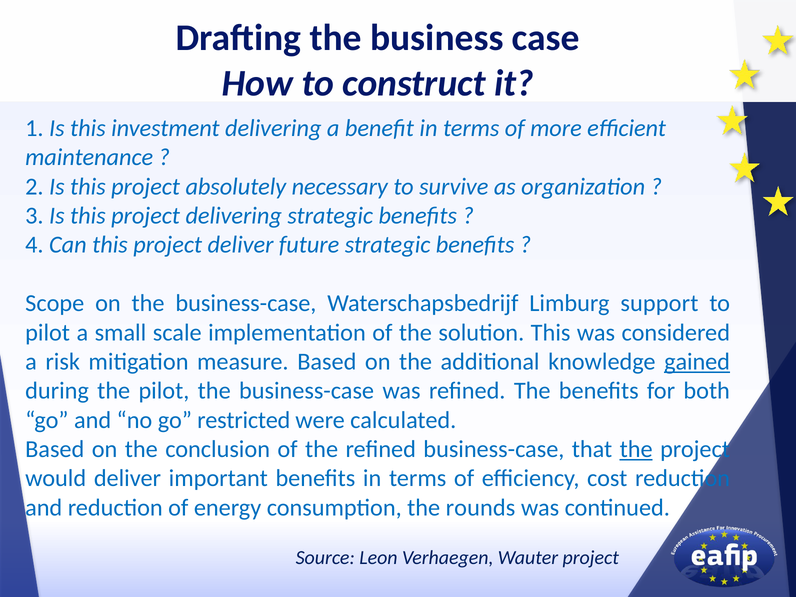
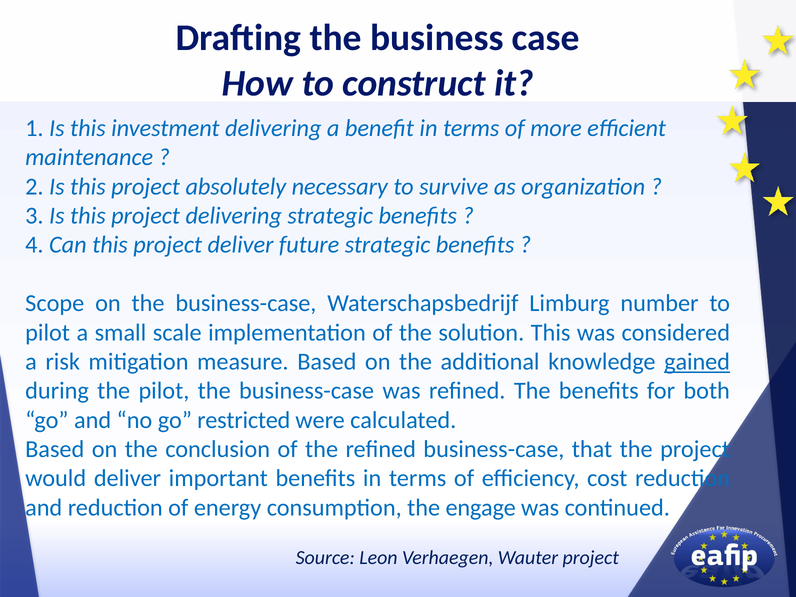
support: support -> number (659, 303)
the underline: present -> none (636, 449)
rounds: rounds -> engage (481, 508)
